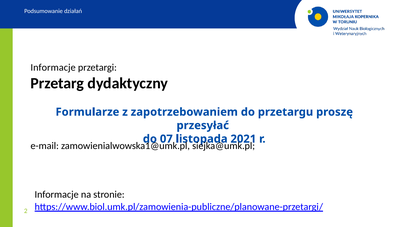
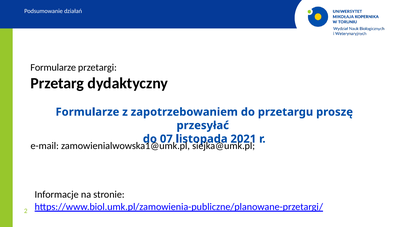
Informacje: Informacje -> Formularze (53, 68)
